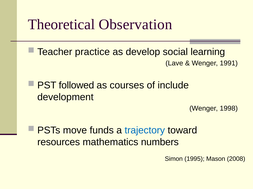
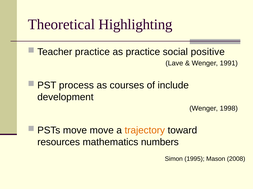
Observation: Observation -> Highlighting (136, 25)
as develop: develop -> practice (143, 52)
learning: learning -> positive (208, 52)
followed: followed -> process (76, 86)
move funds: funds -> move (102, 131)
trajectory colour: blue -> orange (145, 131)
